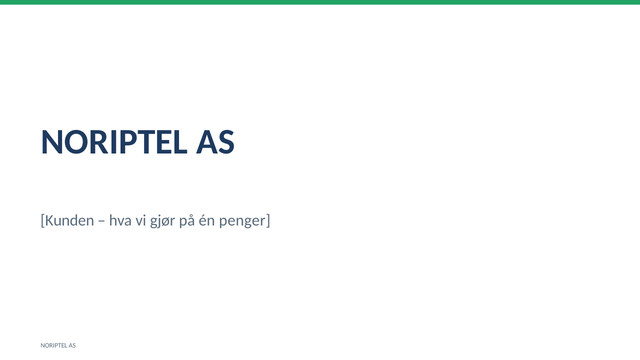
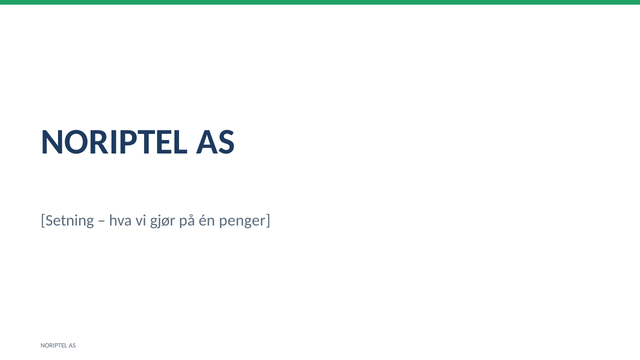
Kunden: Kunden -> Setning (67, 220)
